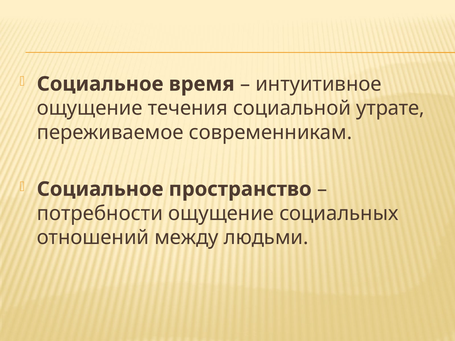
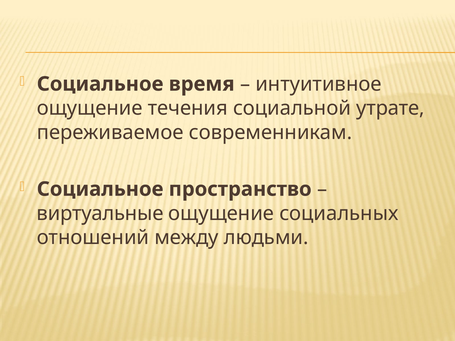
потребности: потребности -> виртуальные (100, 214)
